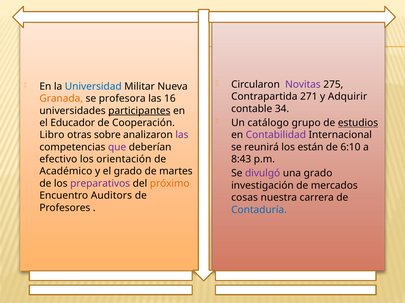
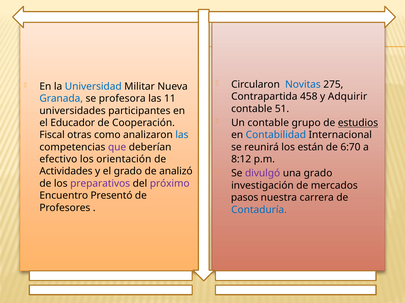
Novitas colour: purple -> blue (303, 85)
271: 271 -> 458 (309, 97)
Granada colour: orange -> blue (61, 99)
16: 16 -> 11 (170, 99)
34: 34 -> 51 (282, 109)
participantes underline: present -> none (139, 111)
Un catálogo: catálogo -> contable (268, 123)
Libro: Libro -> Fiscal (52, 135)
sobre: sobre -> como (107, 135)
las colour: purple -> blue (182, 135)
Contabilidad colour: purple -> blue (276, 135)
6:10: 6:10 -> 6:70 (350, 147)
8:43: 8:43 -> 8:12 (241, 160)
Académico: Académico -> Actividades (66, 172)
martes: martes -> analizó (176, 172)
próximo colour: orange -> purple (170, 184)
Auditors: Auditors -> Presentó (112, 196)
cosas: cosas -> pasos (245, 198)
